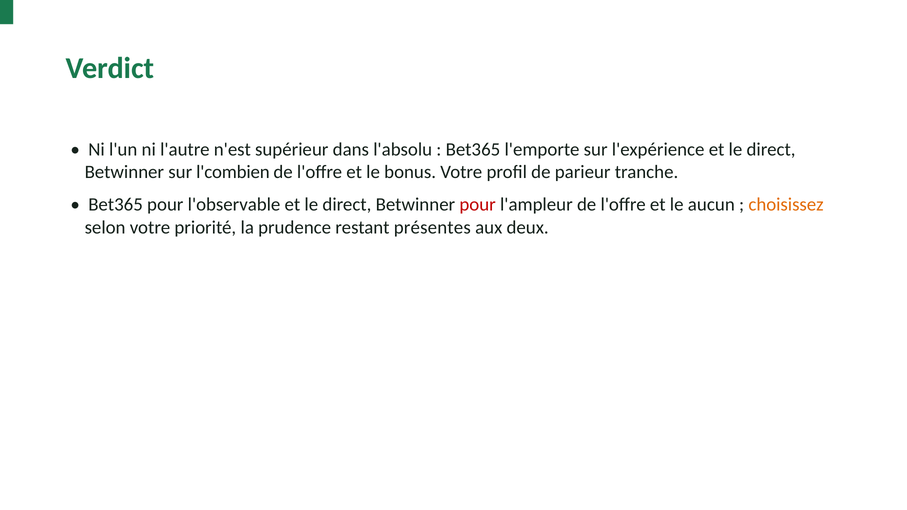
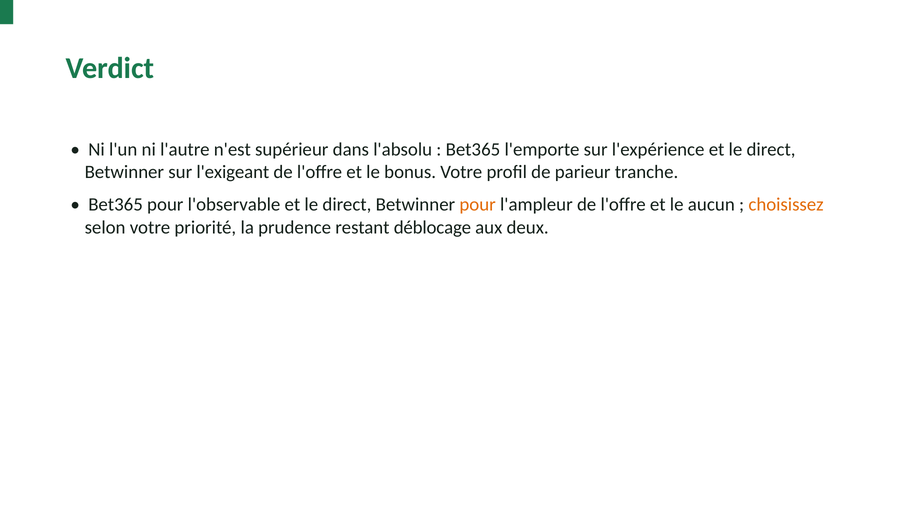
l'combien: l'combien -> l'exigeant (233, 172)
pour colour: red -> orange (478, 205)
présentes: présentes -> déblocage (432, 228)
